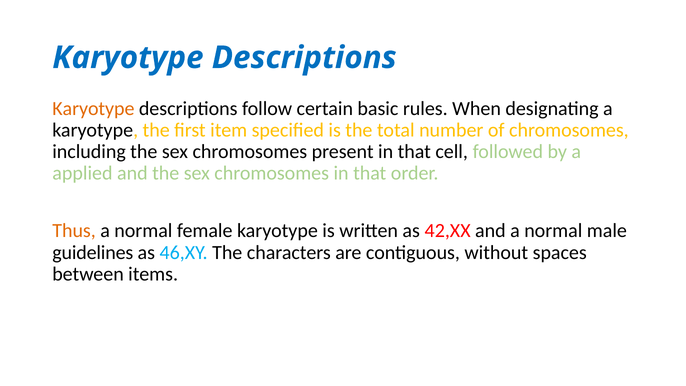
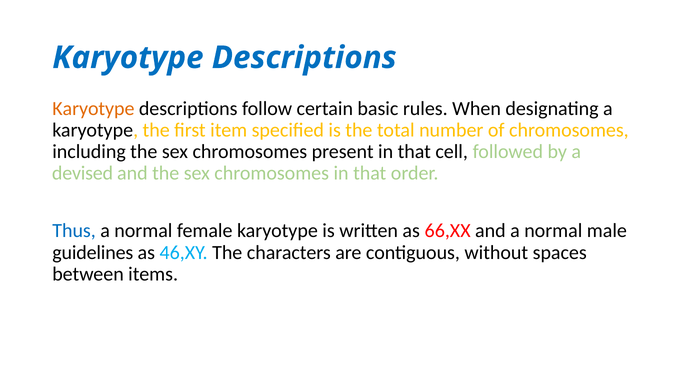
applied: applied -> devised (83, 173)
Thus colour: orange -> blue (74, 231)
42,XX: 42,XX -> 66,XX (448, 231)
